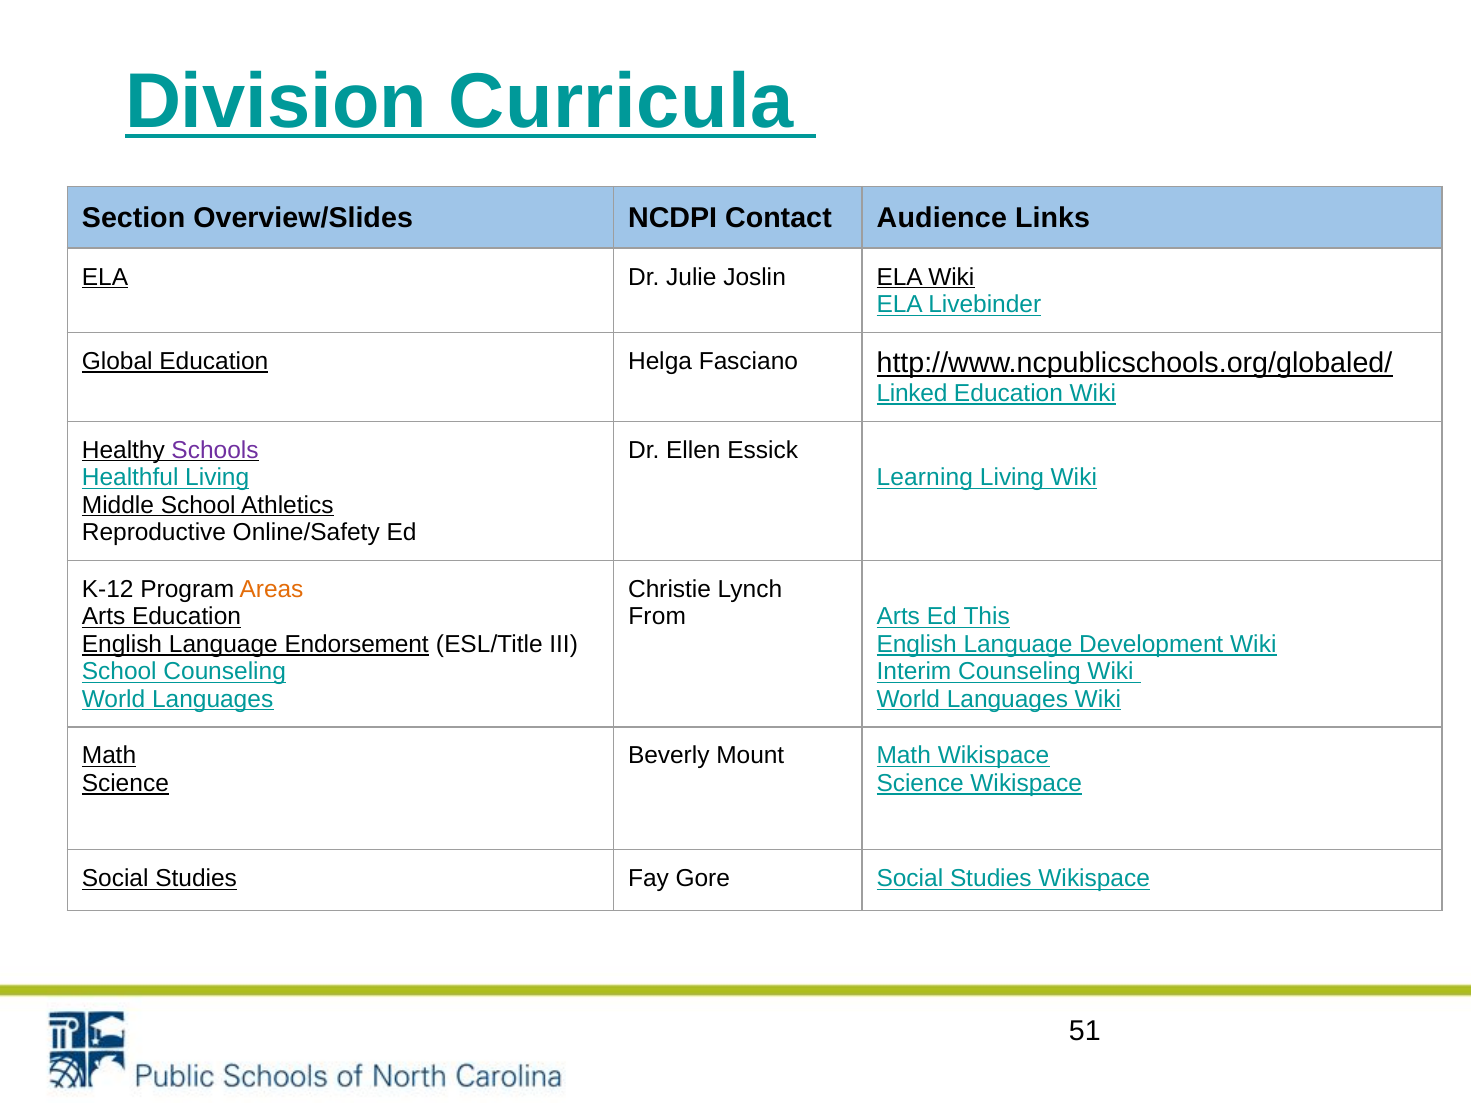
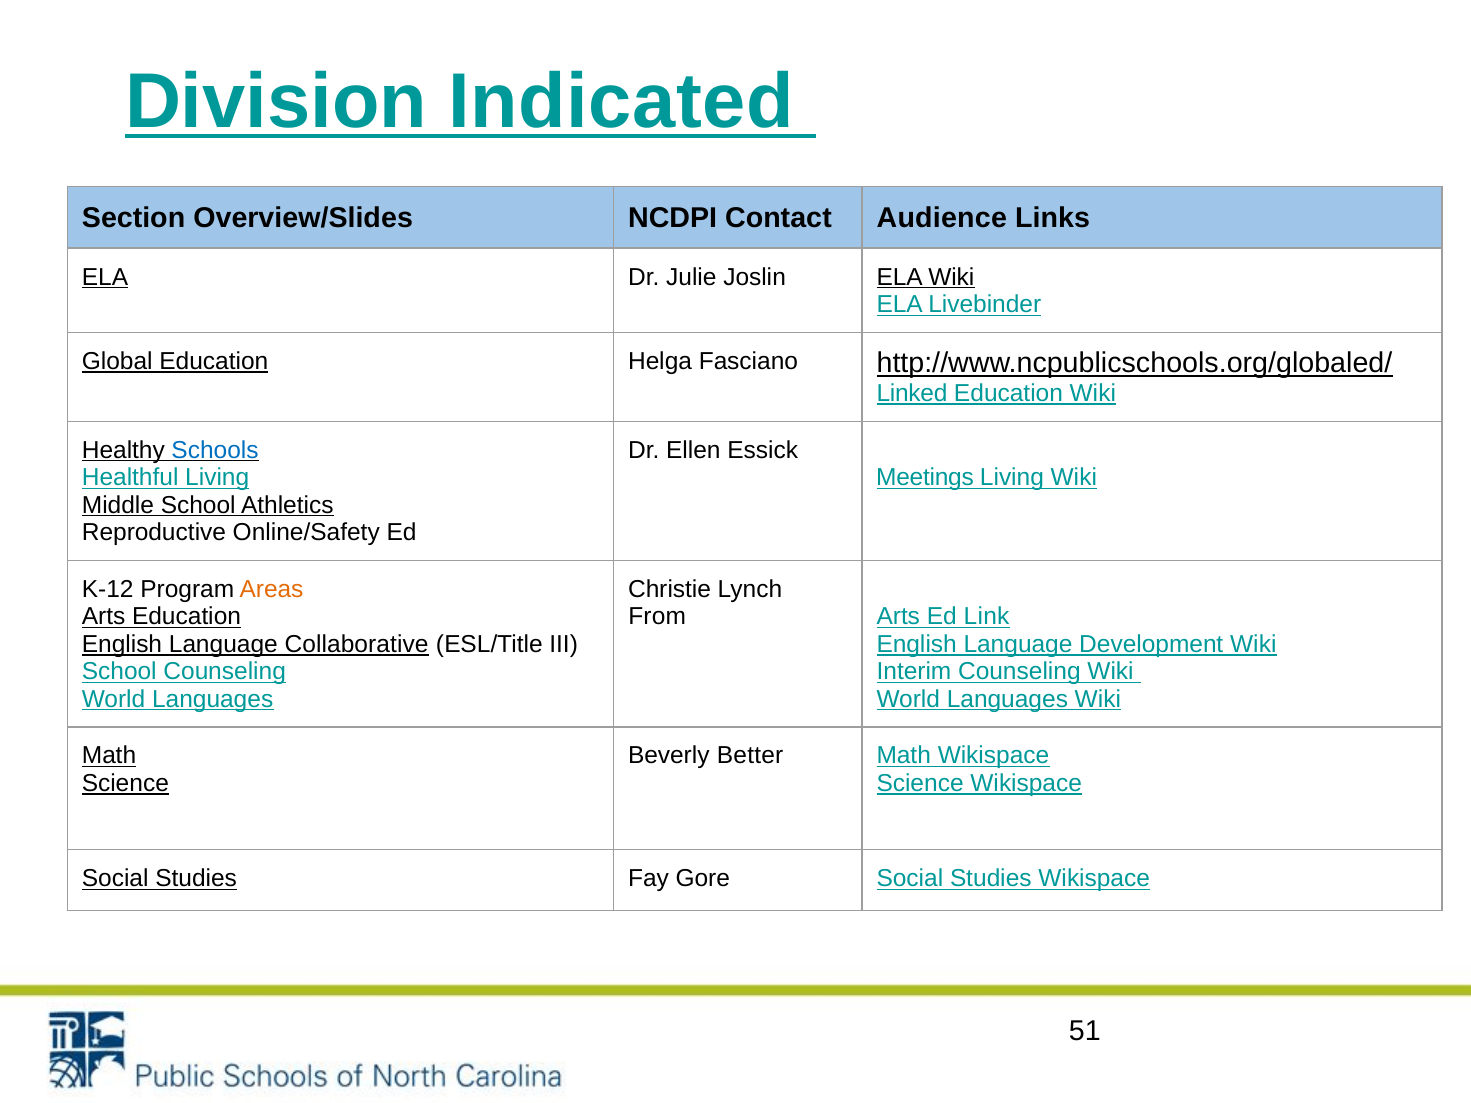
Curricula: Curricula -> Indicated (621, 102)
Schools colour: purple -> blue (215, 450)
Learning: Learning -> Meetings (925, 478)
This: This -> Link (987, 617)
Endorsement: Endorsement -> Collaborative (357, 644)
Mount: Mount -> Better (750, 756)
